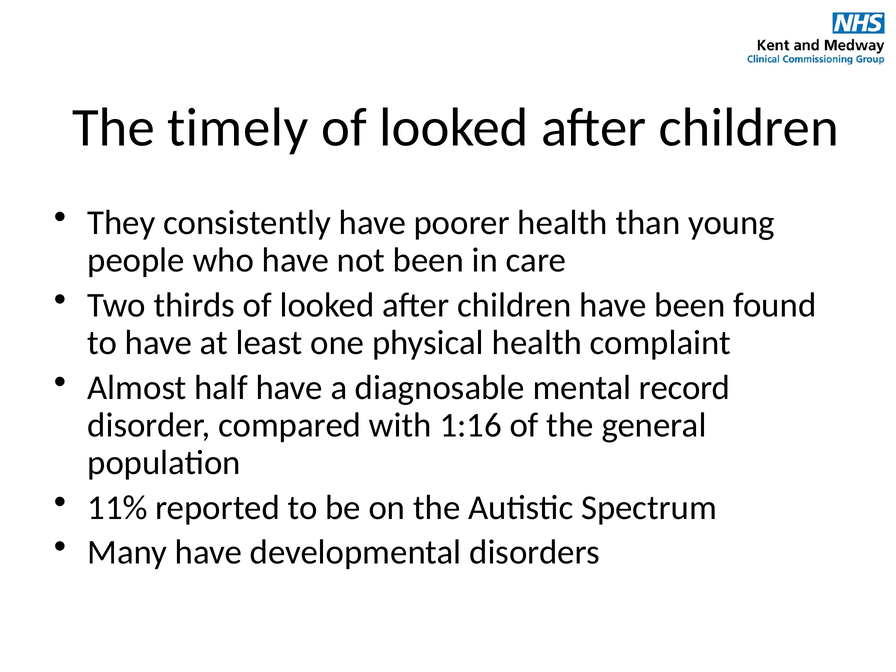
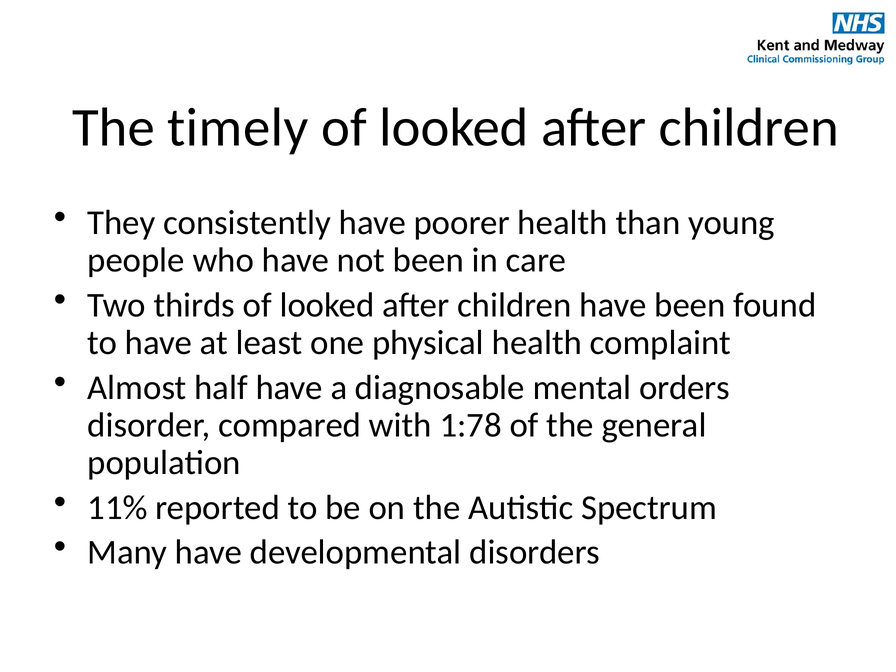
record: record -> orders (685, 388)
1:16: 1:16 -> 1:78 (471, 425)
